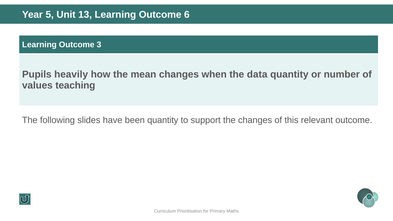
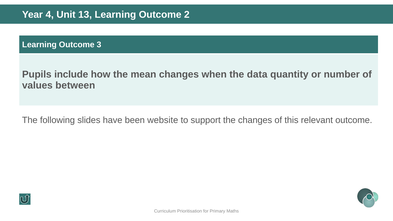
5: 5 -> 4 (50, 15)
6: 6 -> 2 (187, 15)
heavily: heavily -> include (71, 74)
teaching: teaching -> between (75, 85)
been quantity: quantity -> website (163, 120)
